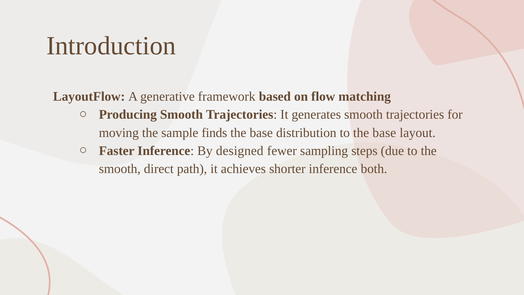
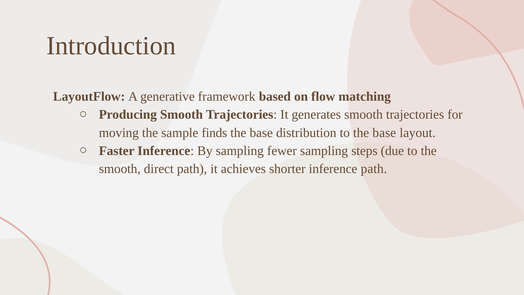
By designed: designed -> sampling (240, 151)
inference both: both -> path (374, 169)
